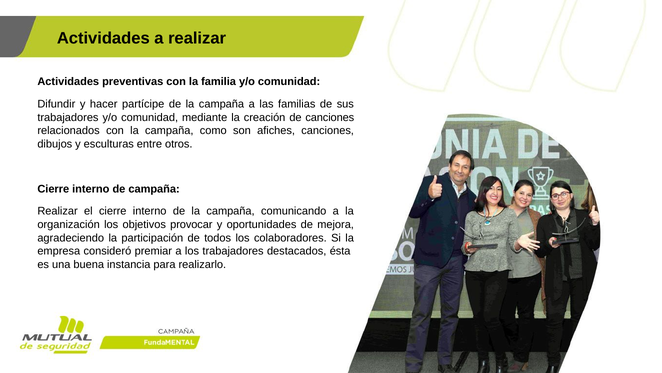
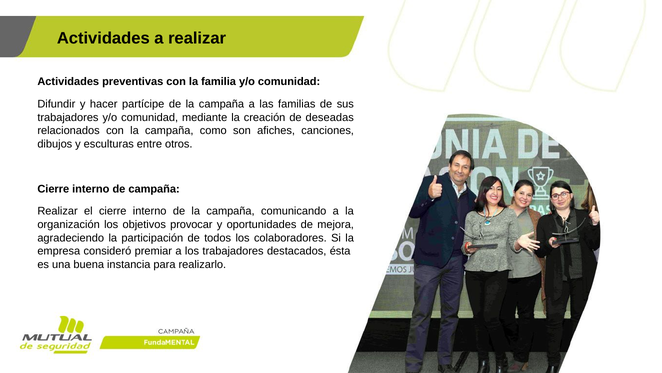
de canciones: canciones -> deseadas (330, 117)
